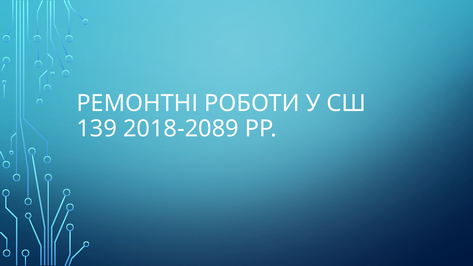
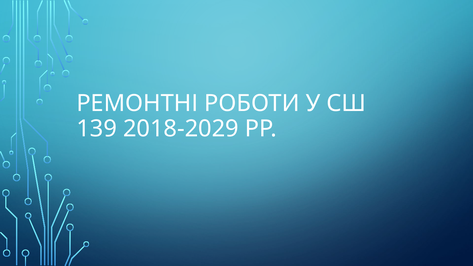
2018-2089: 2018-2089 -> 2018-2029 (181, 129)
